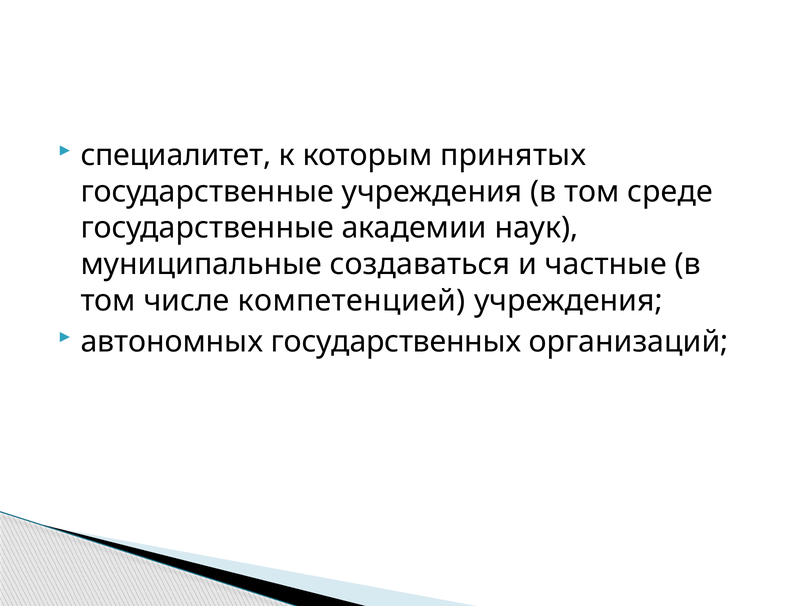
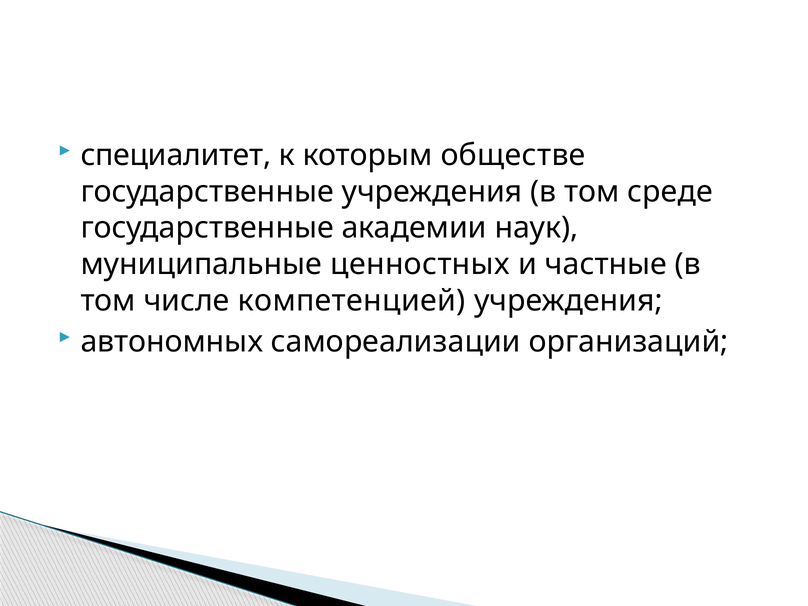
принятых: принятых -> обществе (513, 155)
создаваться: создаваться -> ценностных (420, 264)
государственных: государственных -> самореализации (396, 342)
